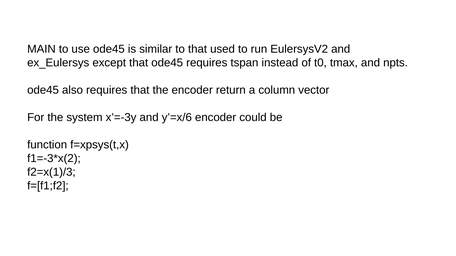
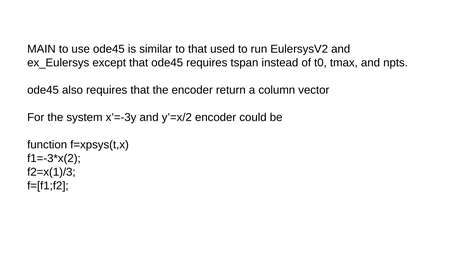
y’=x/6: y’=x/6 -> y’=x/2 (177, 118)
